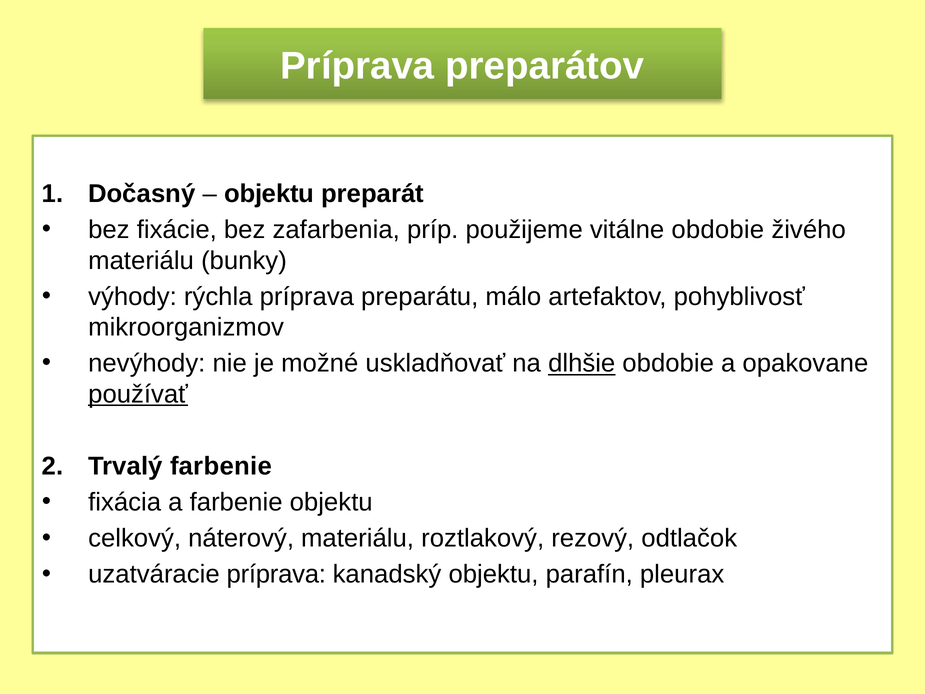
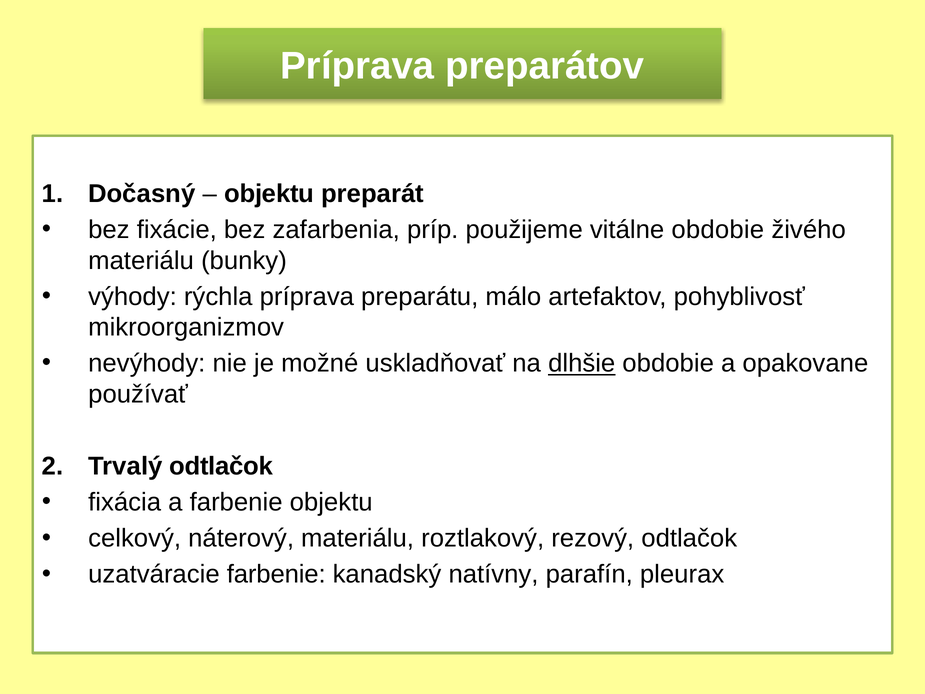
používať underline: present -> none (138, 394)
Trvalý farbenie: farbenie -> odtlačok (221, 466)
uzatváracie príprava: príprava -> farbenie (276, 574)
kanadský objektu: objektu -> natívny (493, 574)
